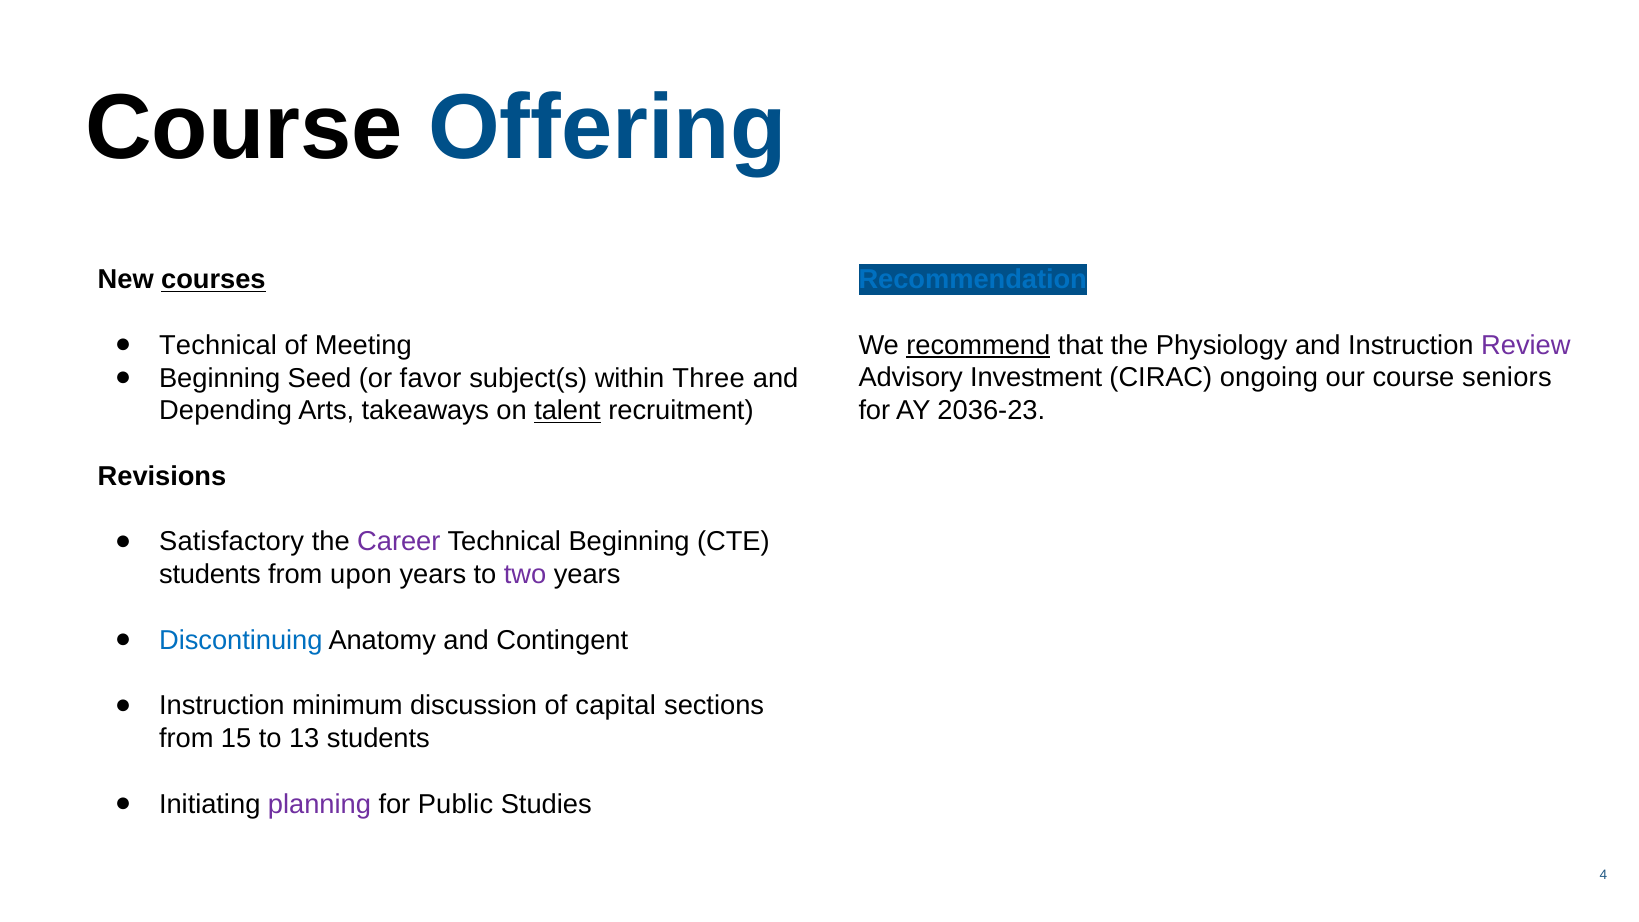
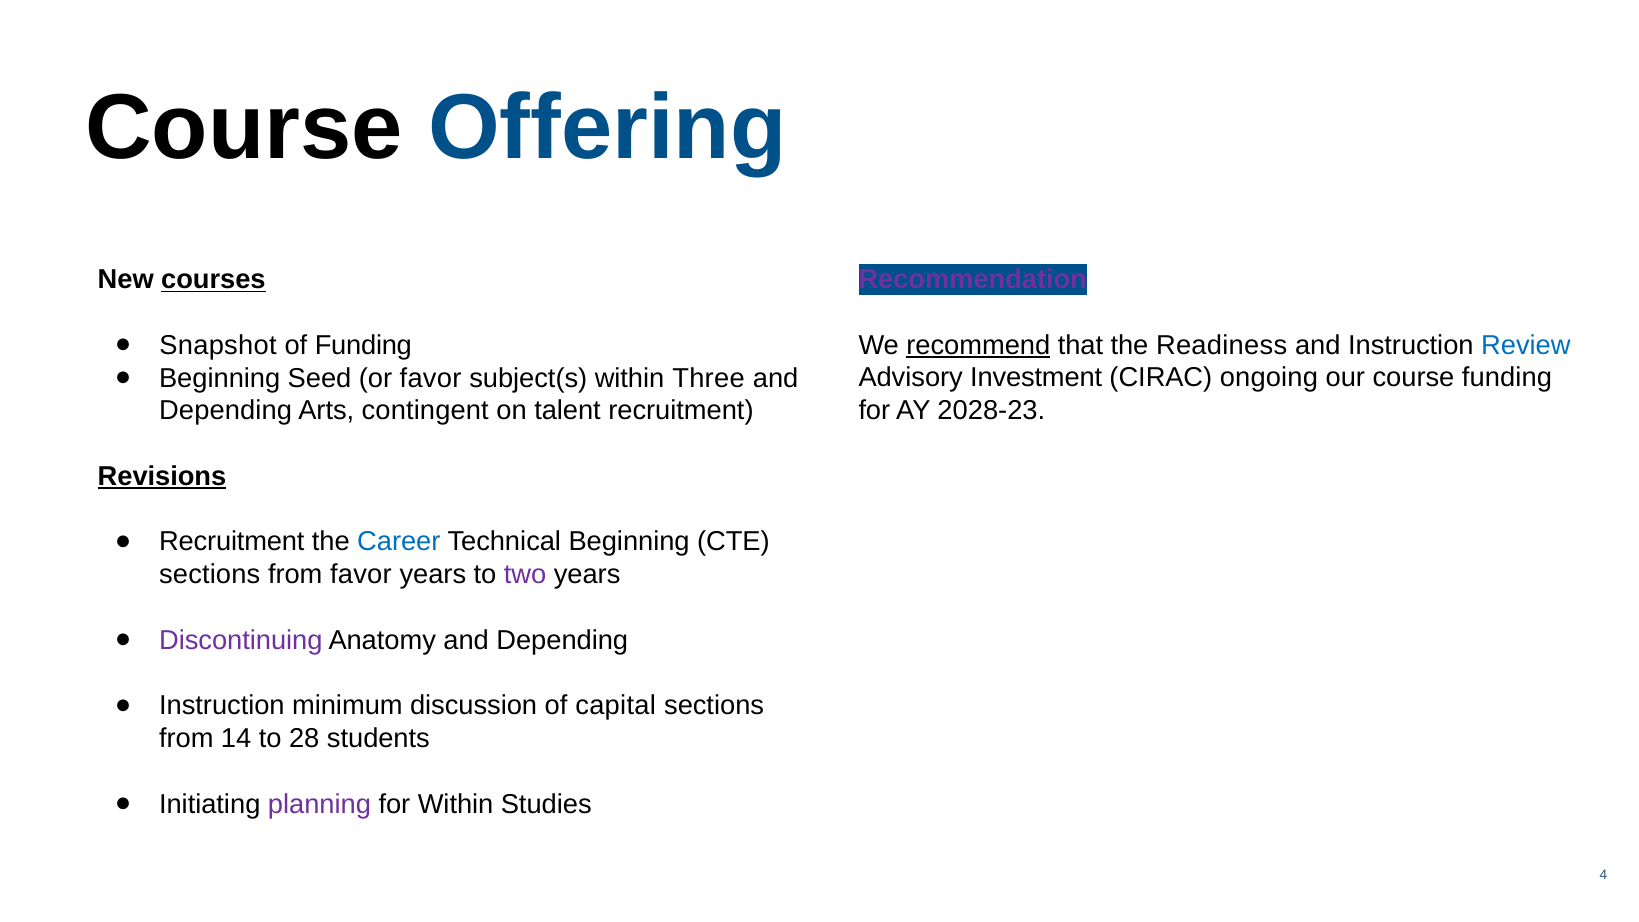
Recommendation colour: blue -> purple (973, 280)
Technical: Technical -> Snapshot (218, 345)
of Meeting: Meeting -> Funding (363, 345)
Physiology: Physiology -> Readiness (1222, 345)
Review colour: purple -> blue (1526, 345)
course seniors: seniors -> funding (1507, 378)
2036-23: 2036-23 -> 2028-23 (991, 411)
takeaways: takeaways -> contingent (425, 411)
talent underline: present -> none (568, 411)
Revisions underline: none -> present (162, 476)
Satisfactory: Satisfactory -> Recruitment (232, 542)
Career colour: purple -> blue (399, 542)
students: students -> sections (210, 575)
from upon: upon -> favor (361, 575)
Discontinuing colour: blue -> purple (241, 640)
Anatomy and Contingent: Contingent -> Depending (562, 640)
15: 15 -> 14 (236, 738)
13: 13 -> 28 (304, 738)
for Public: Public -> Within (456, 804)
